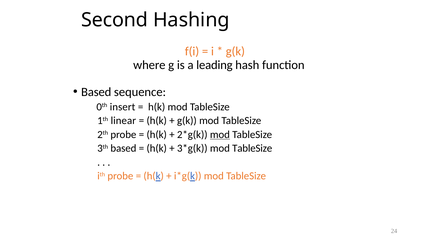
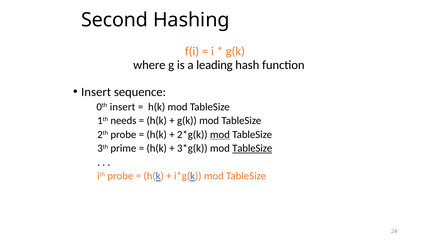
Based: Based -> Insert (96, 92)
linear: linear -> needs (123, 121)
3th based: based -> prime (123, 148)
TableSize underline: none -> present (252, 148)
